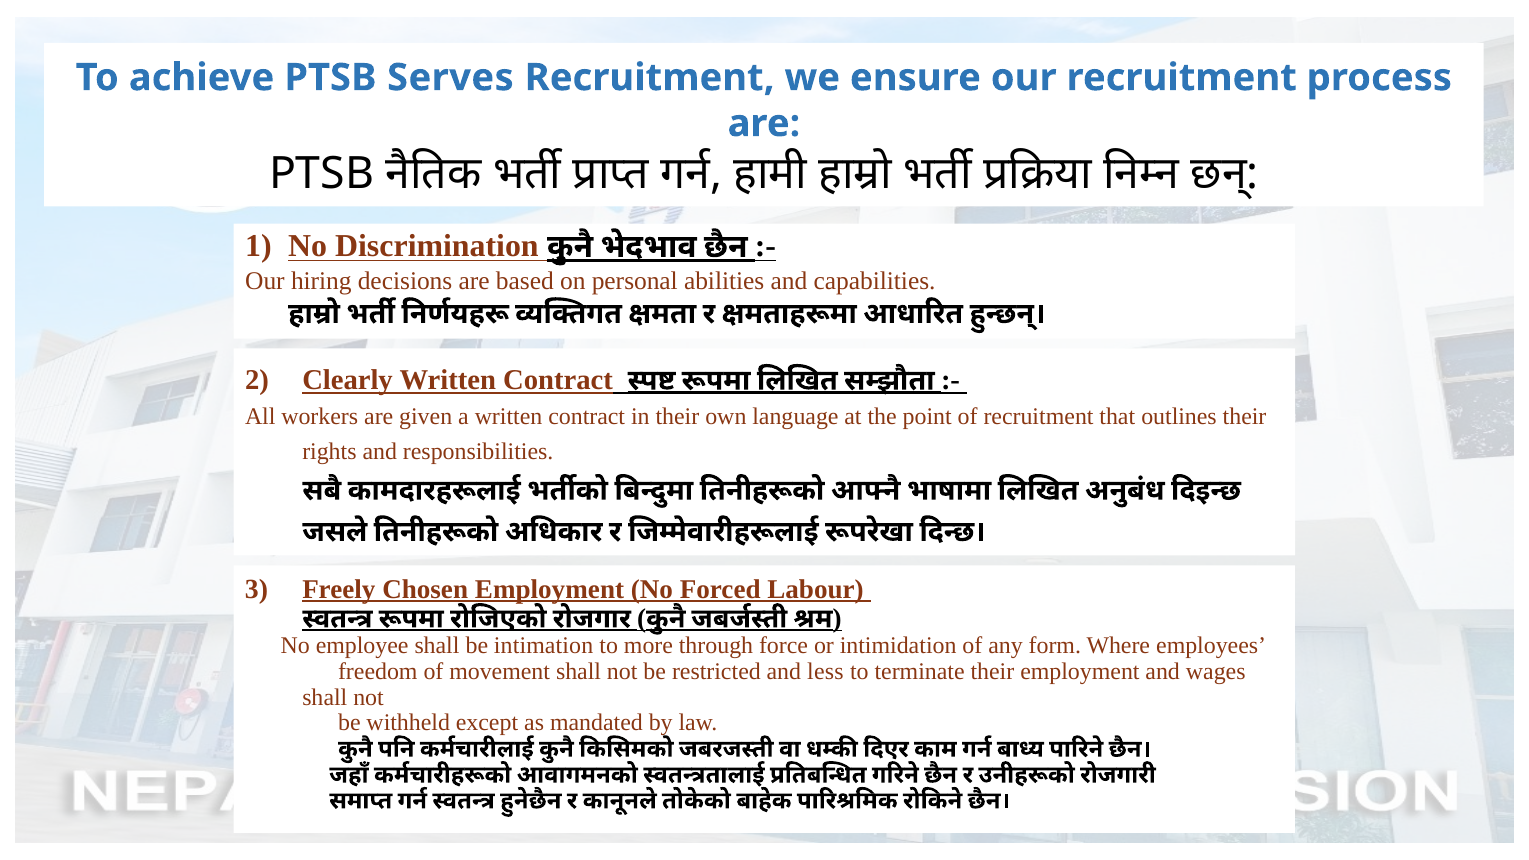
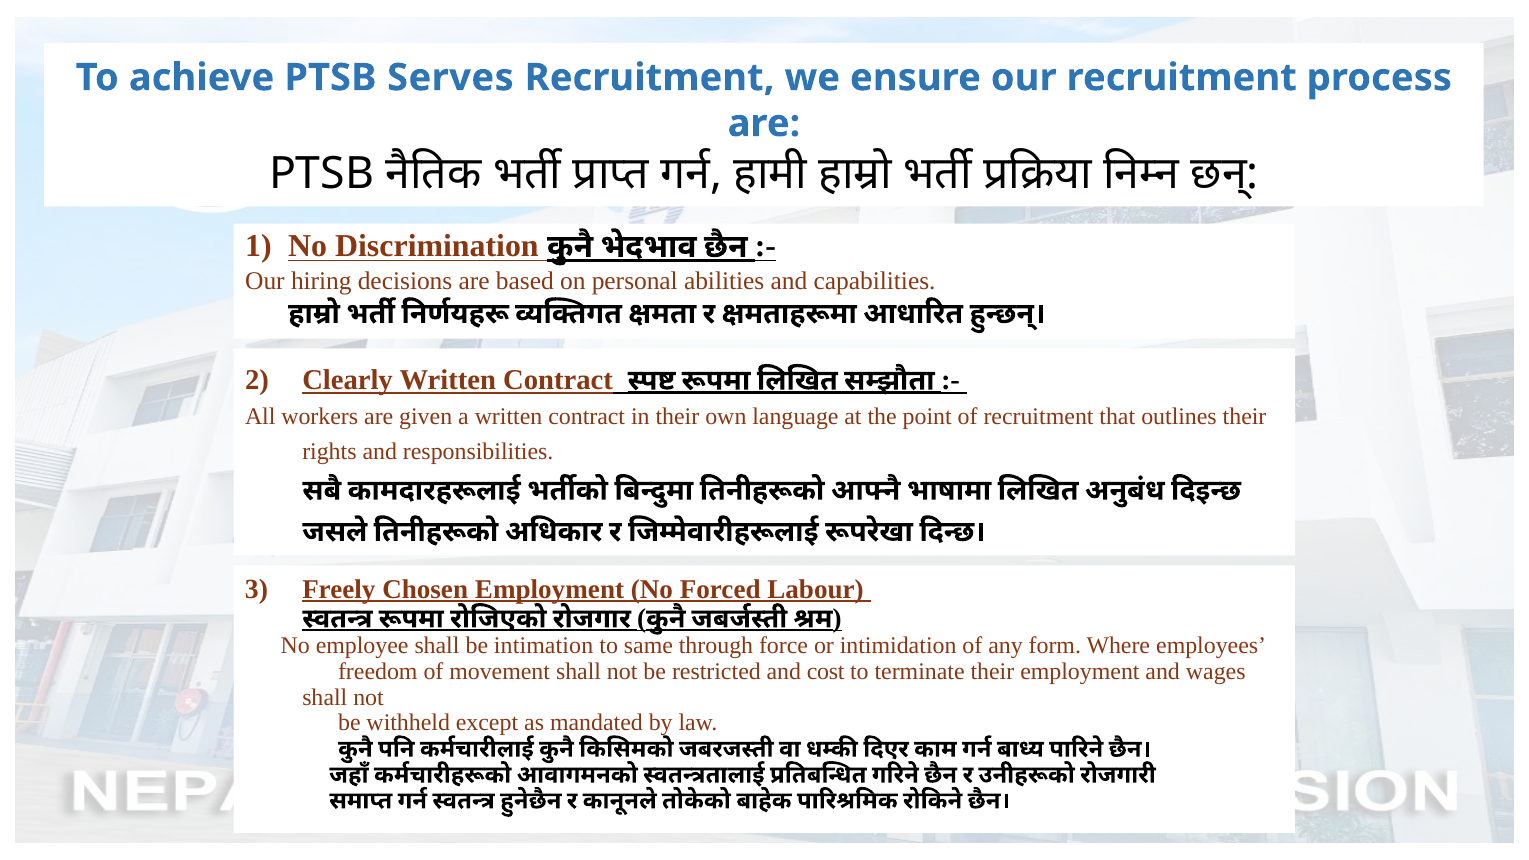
more: more -> same (648, 646)
less: less -> cost (826, 671)
